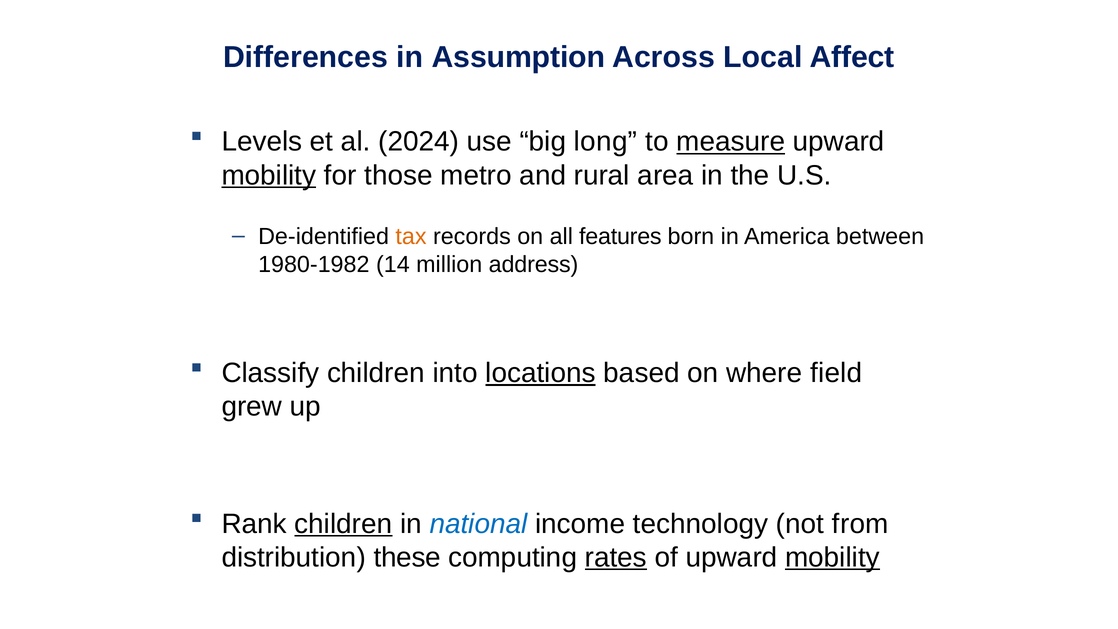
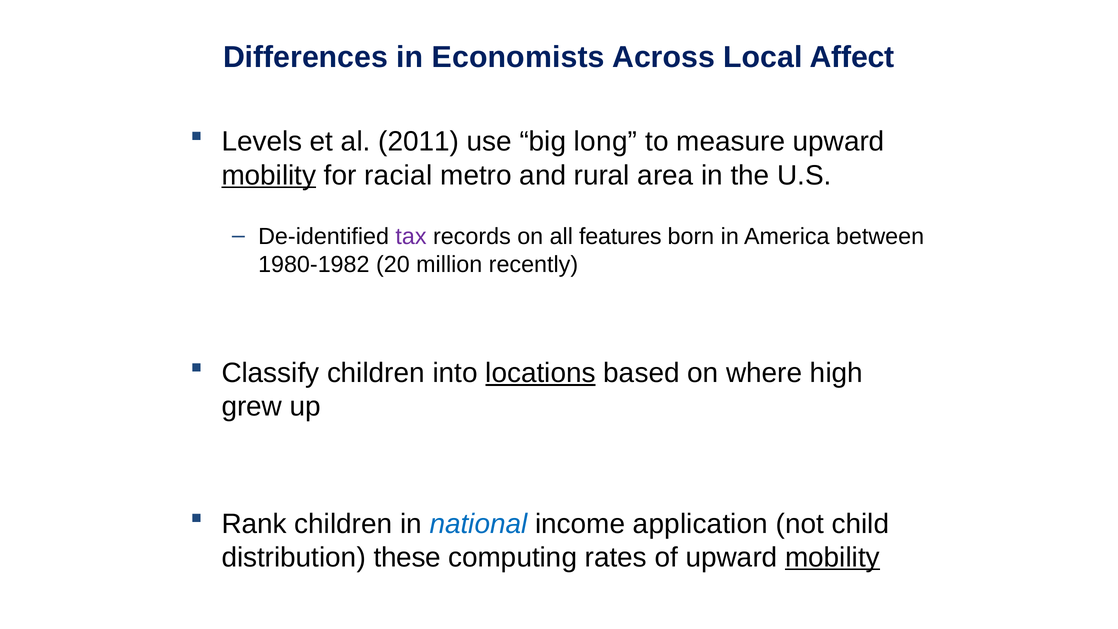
Assumption: Assumption -> Economists (518, 57)
2024: 2024 -> 2011 (419, 142)
measure underline: present -> none (731, 142)
those: those -> racial (398, 175)
tax colour: orange -> purple (411, 236)
14: 14 -> 20 (393, 264)
address: address -> recently (533, 264)
field: field -> high (836, 373)
children underline: present -> none (343, 524)
technology: technology -> application (700, 524)
from: from -> child (860, 524)
rates underline: present -> none (616, 557)
